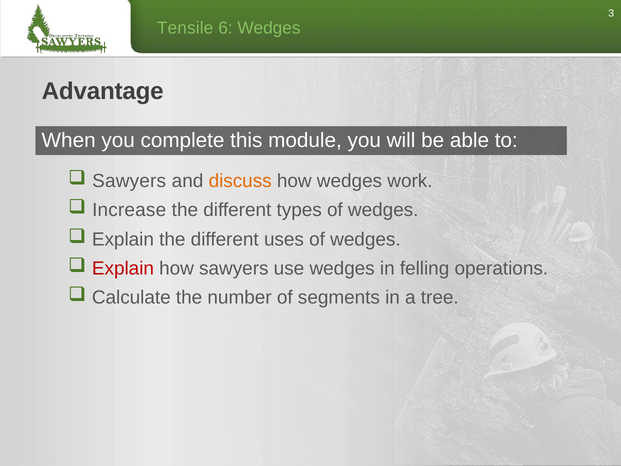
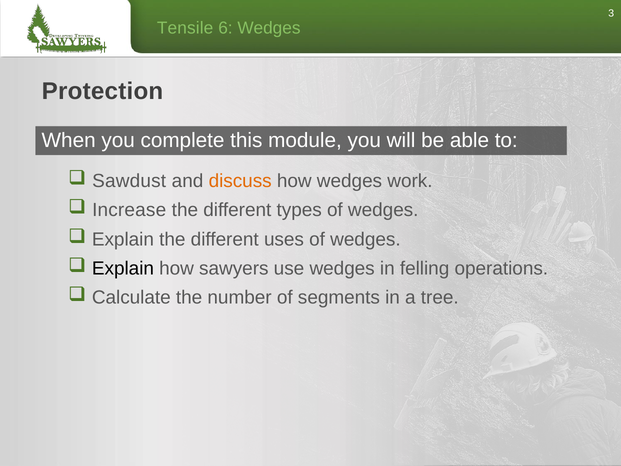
Advantage: Advantage -> Protection (102, 91)
Sawyers: Sawyers -> Sawdust (129, 181)
Explain colour: red -> black (123, 268)
